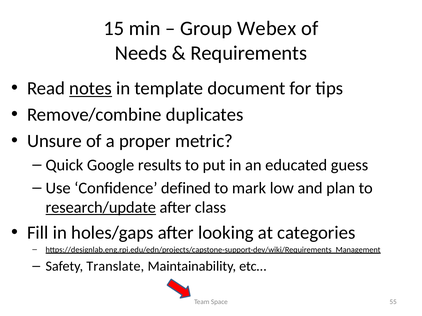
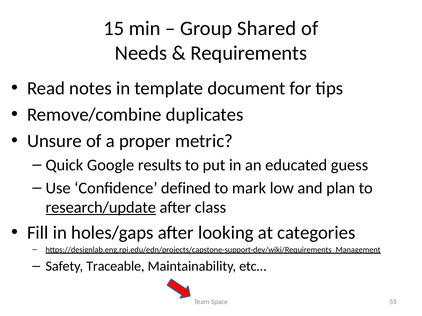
Webex: Webex -> Shared (267, 29)
notes underline: present -> none (91, 89)
Translate: Translate -> Traceable (115, 267)
